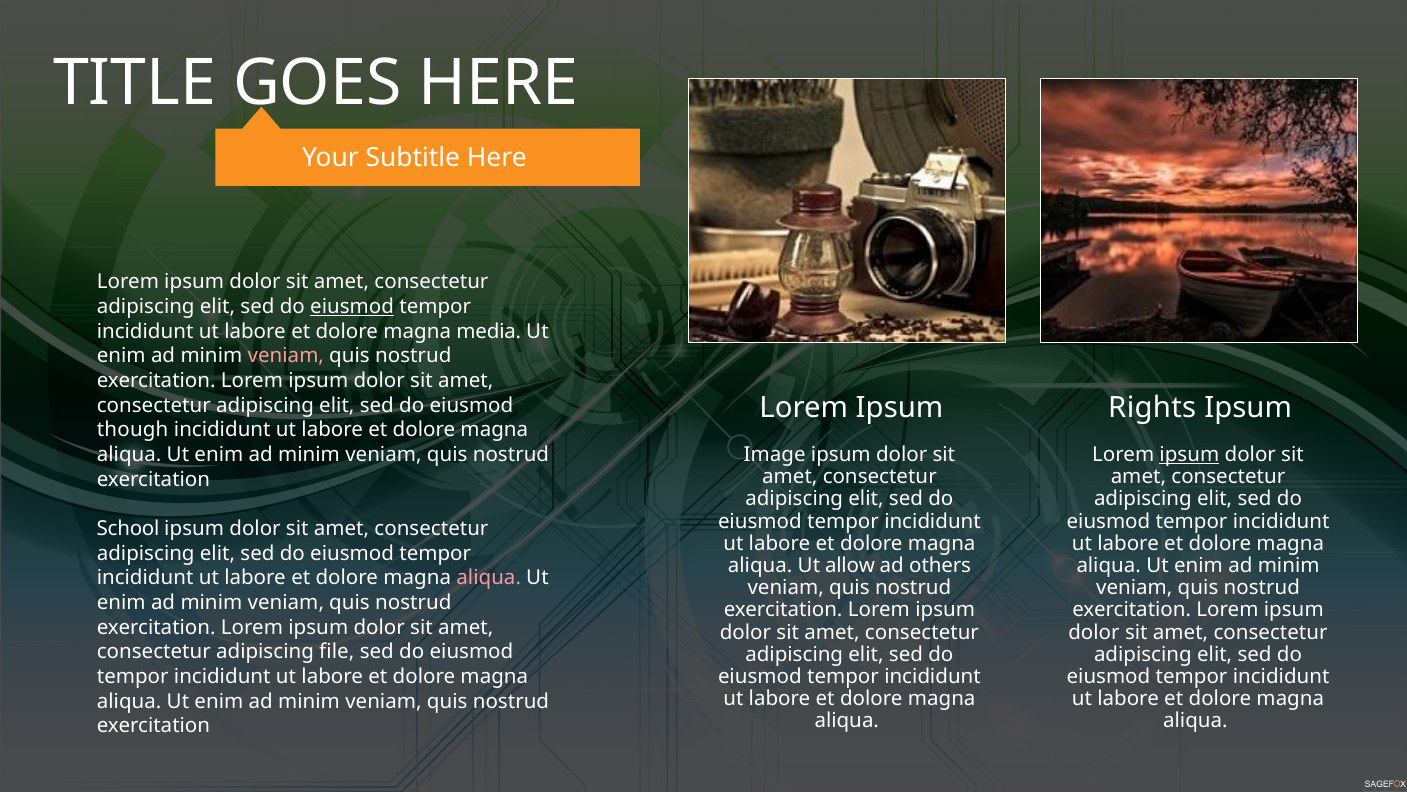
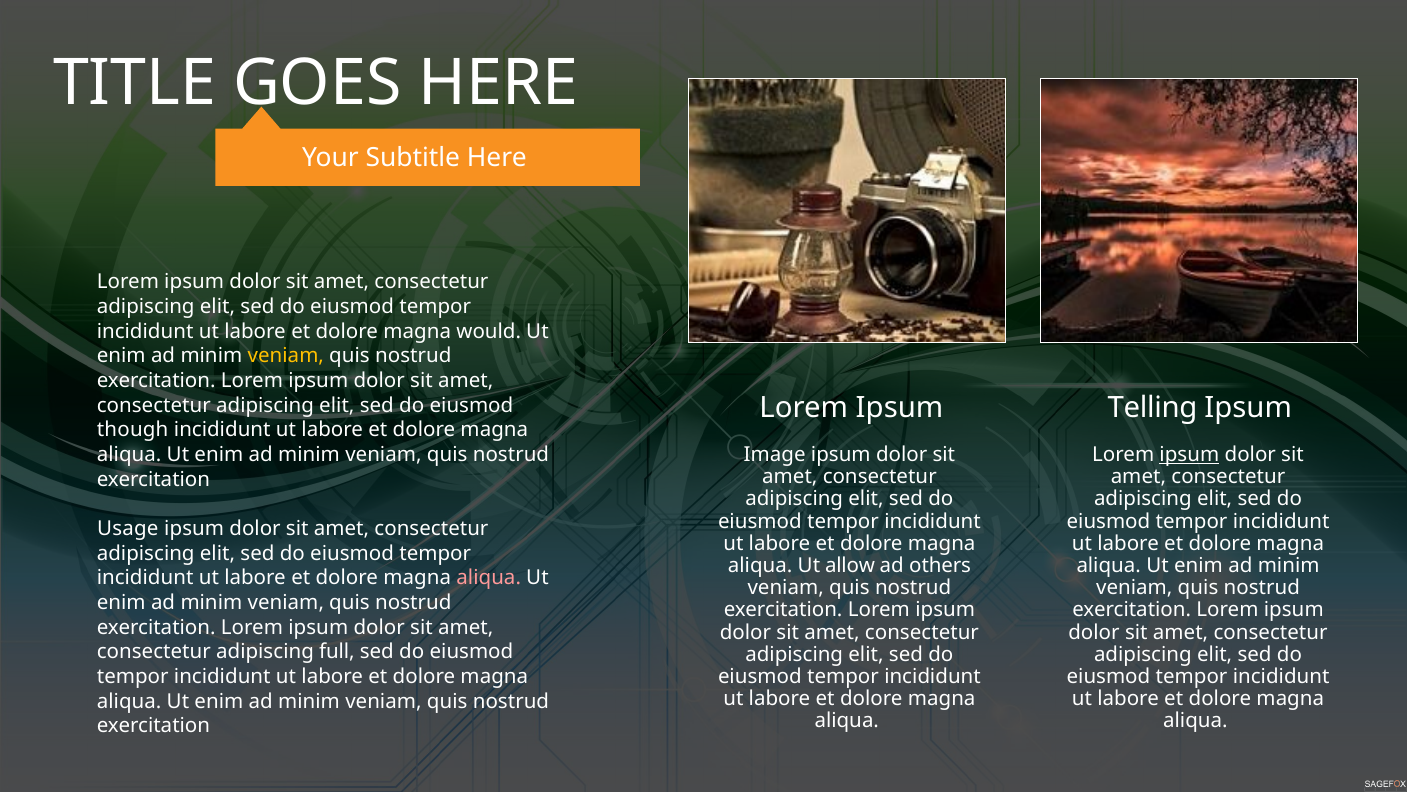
eiusmod underline: present -> none (352, 307)
media: media -> would (489, 331)
veniam colour: pink -> yellow (286, 356)
Rights: Rights -> Telling (1153, 407)
School: School -> Usage (128, 528)
file: file -> full (337, 651)
